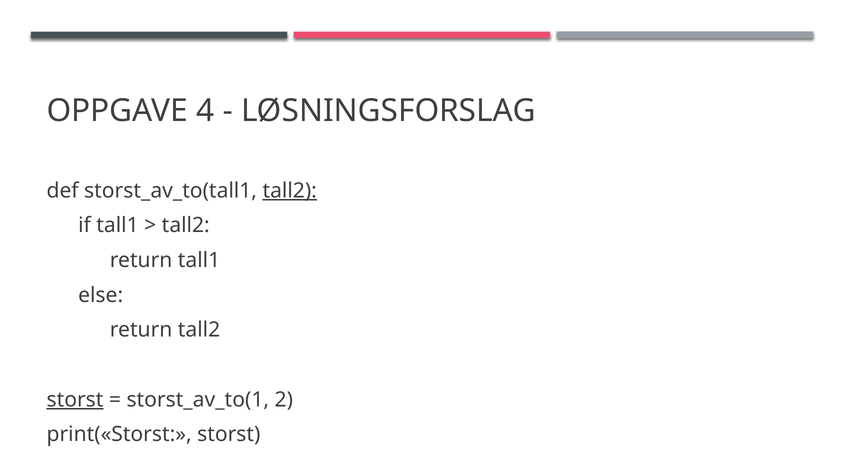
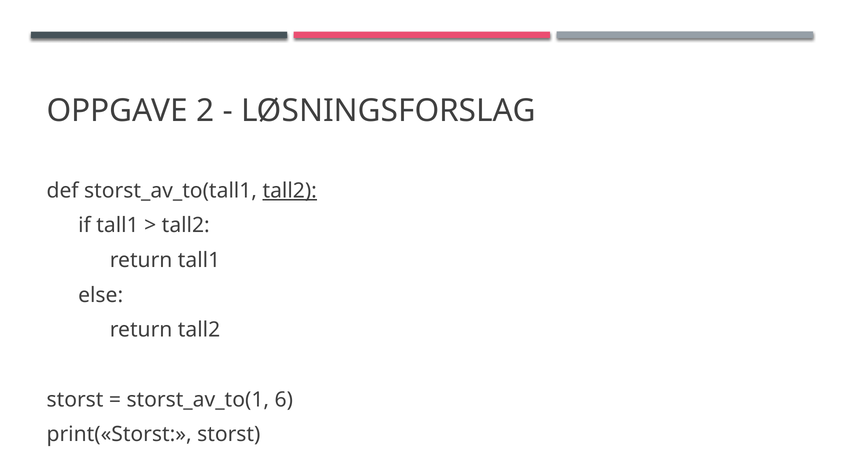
4: 4 -> 2 (205, 111)
storst underline: present -> none (75, 399)
2: 2 -> 6 (284, 399)
